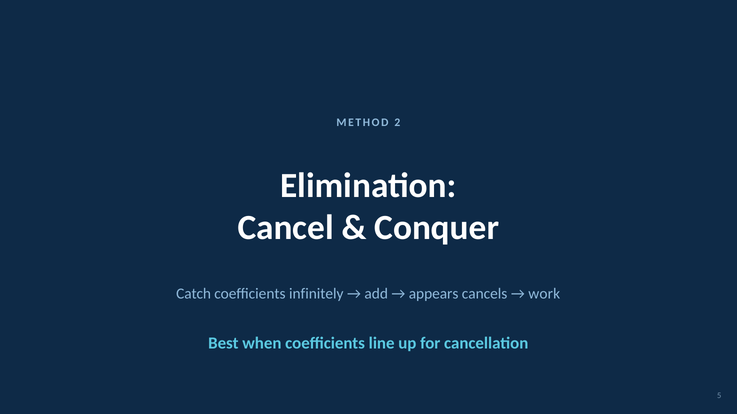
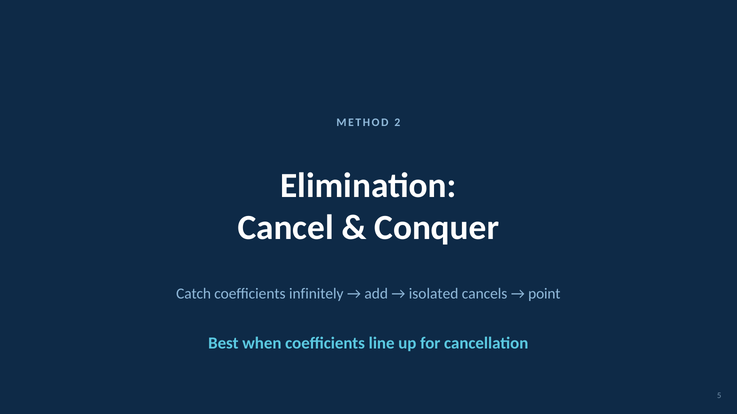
appears: appears -> isolated (434, 294)
work: work -> point (544, 294)
